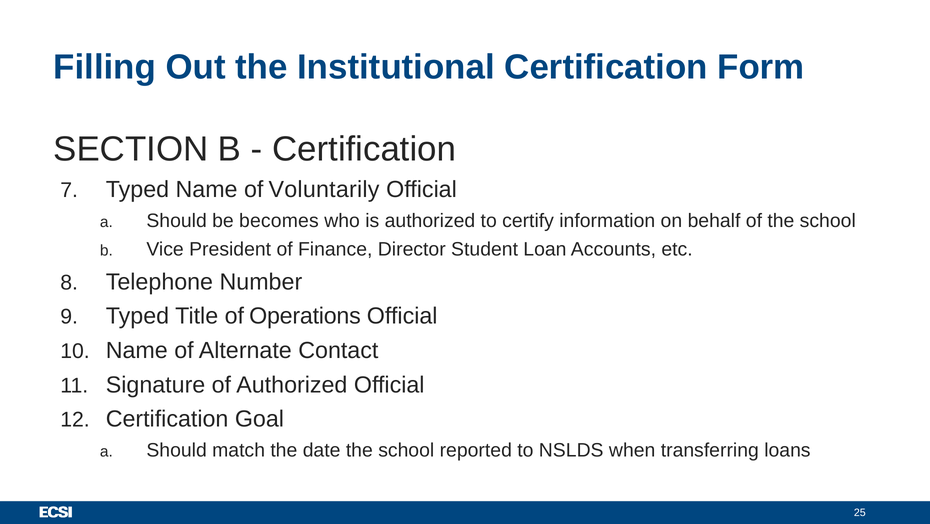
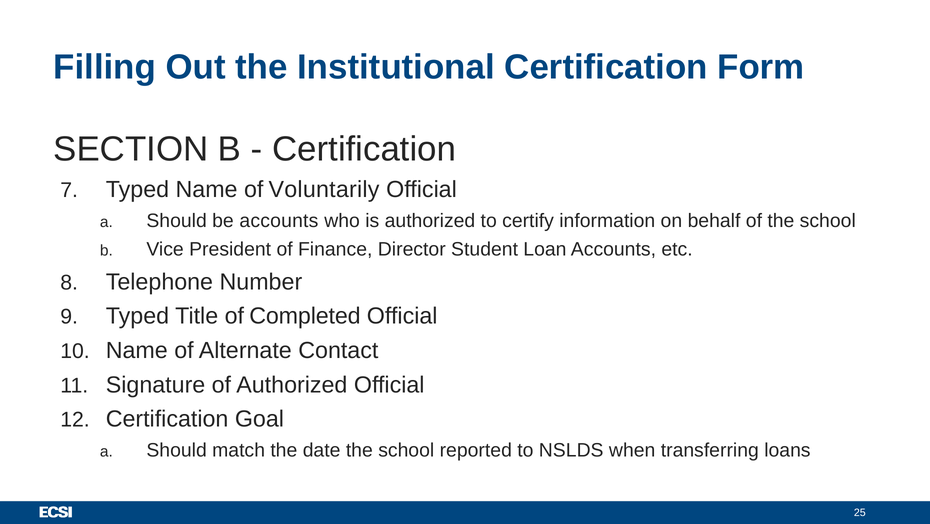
be becomes: becomes -> accounts (279, 220)
Operations: Operations -> Completed (305, 316)
